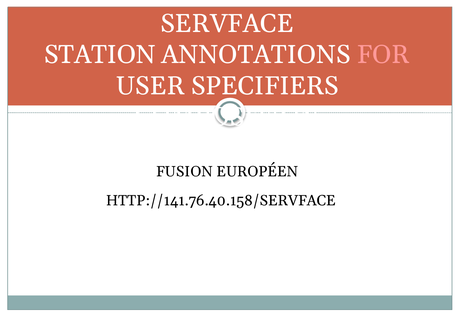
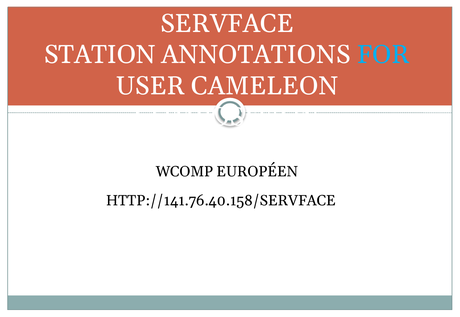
FOR colour: pink -> light blue (383, 55)
SPECIFIERS: SPECIFIERS -> CAMELEON (265, 86)
FUSION: FUSION -> WCOMP (185, 172)
